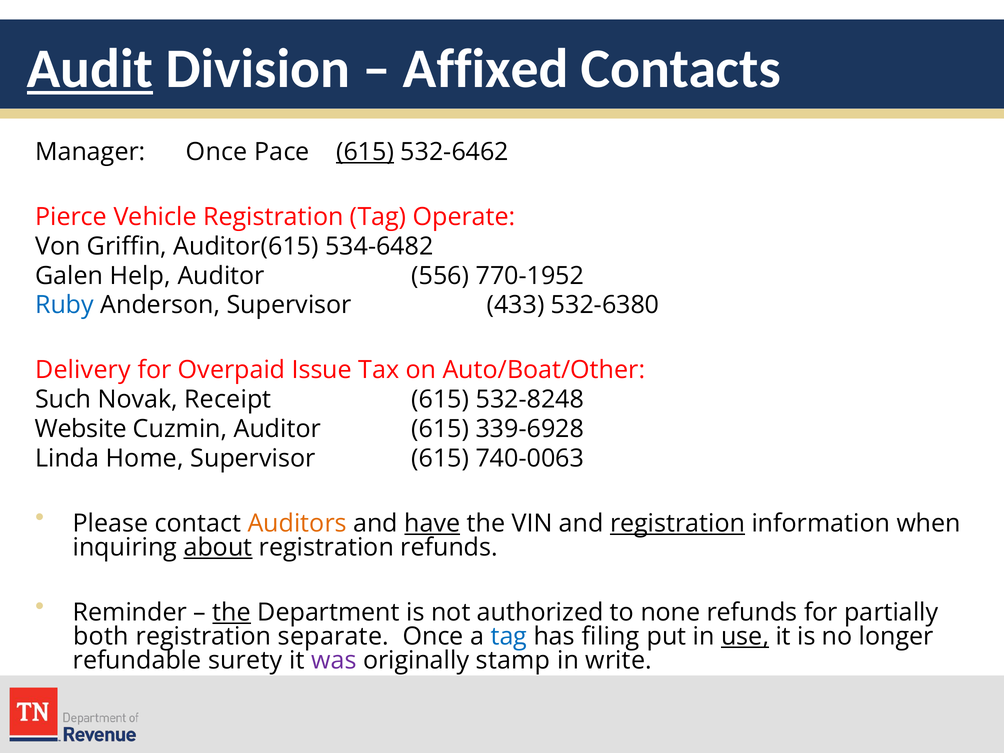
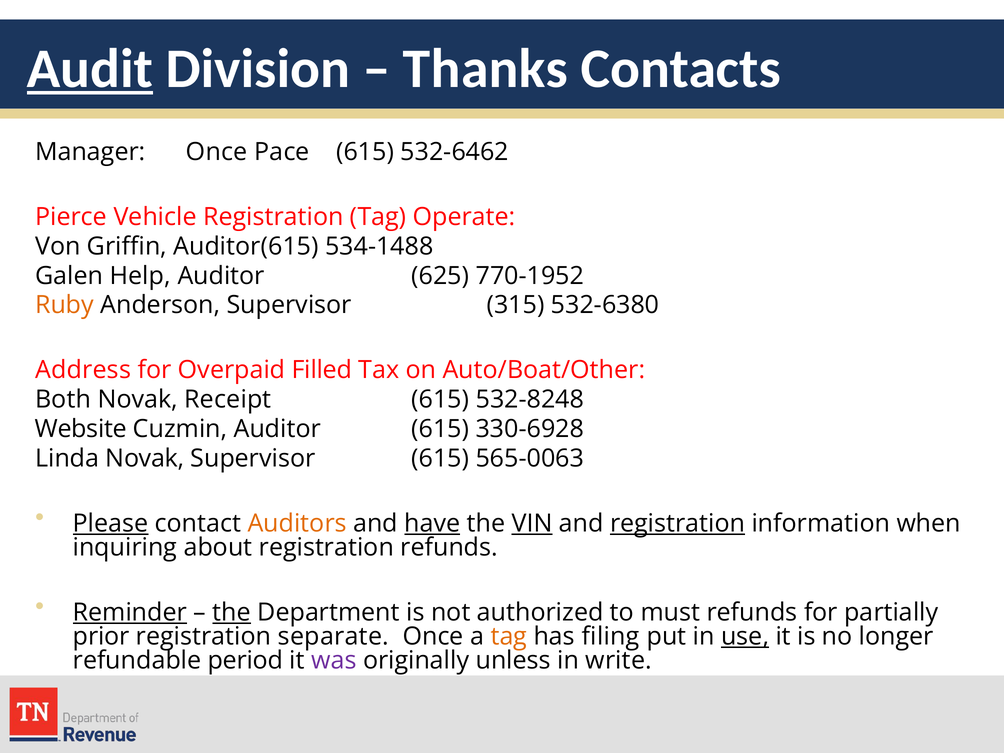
Affixed: Affixed -> Thanks (486, 69)
615 underline: present -> none (365, 152)
534-6482: 534-6482 -> 534-1488 (379, 246)
556: 556 -> 625 (440, 276)
Ruby colour: blue -> orange (64, 305)
433: 433 -> 315 (516, 305)
Delivery: Delivery -> Address (83, 370)
Issue: Issue -> Filled (322, 370)
Such: Such -> Both (63, 400)
339-6928: 339-6928 -> 330-6928 (530, 429)
Linda Home: Home -> Novak (145, 458)
740-0063: 740-0063 -> 565-0063 (530, 458)
Please underline: none -> present (111, 523)
VIN underline: none -> present (532, 523)
about underline: present -> none (218, 547)
Reminder underline: none -> present (130, 612)
none: none -> must (670, 612)
both: both -> prior (101, 636)
tag colour: blue -> orange (509, 636)
surety: surety -> period (245, 661)
stamp: stamp -> unless (513, 661)
